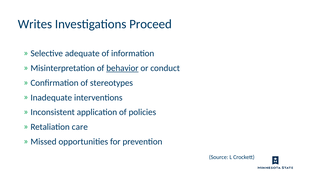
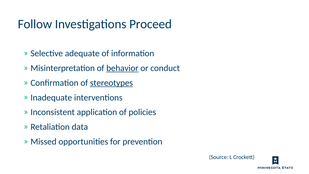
Writes: Writes -> Follow (35, 24)
stereotypes underline: none -> present (111, 83)
care: care -> data (80, 127)
